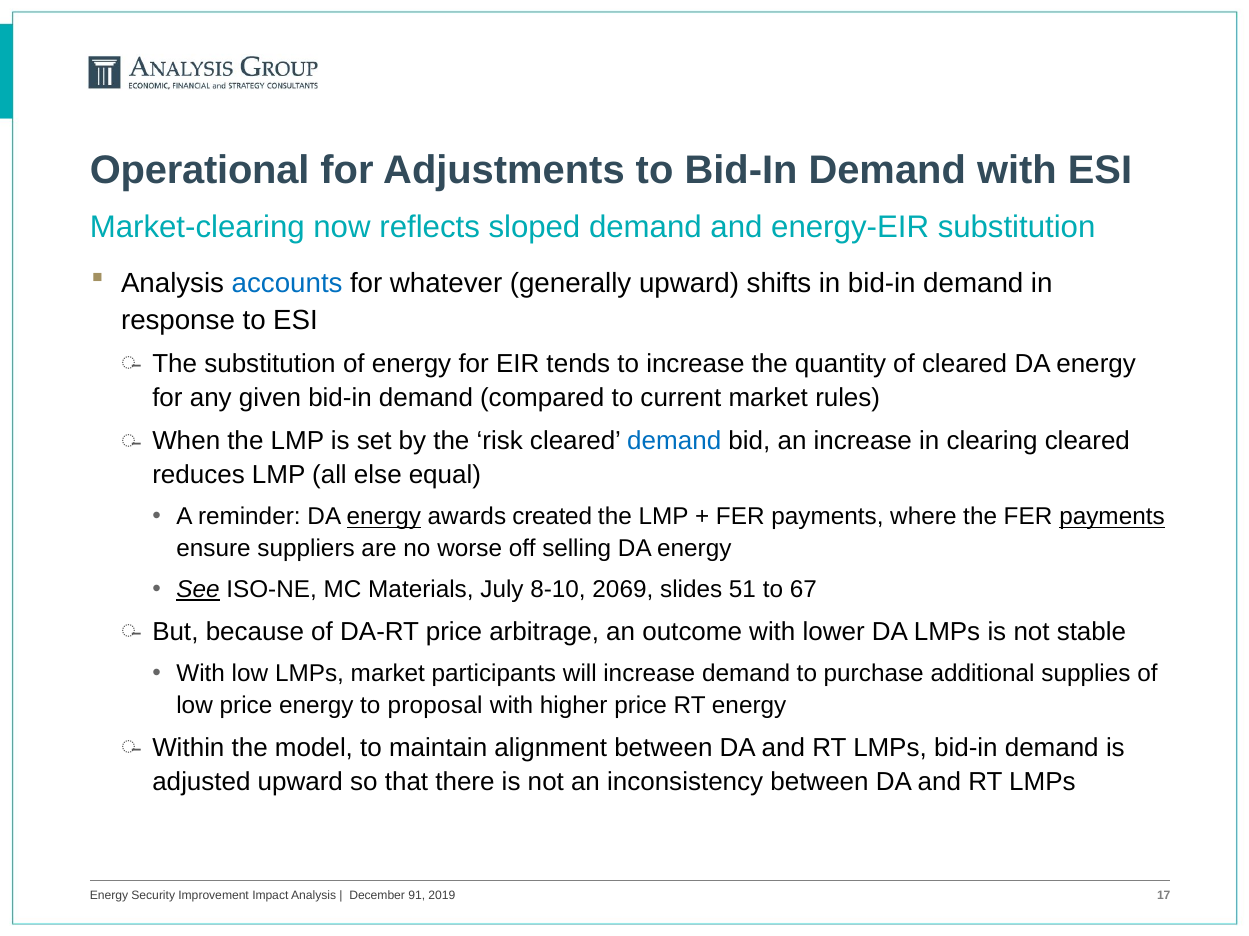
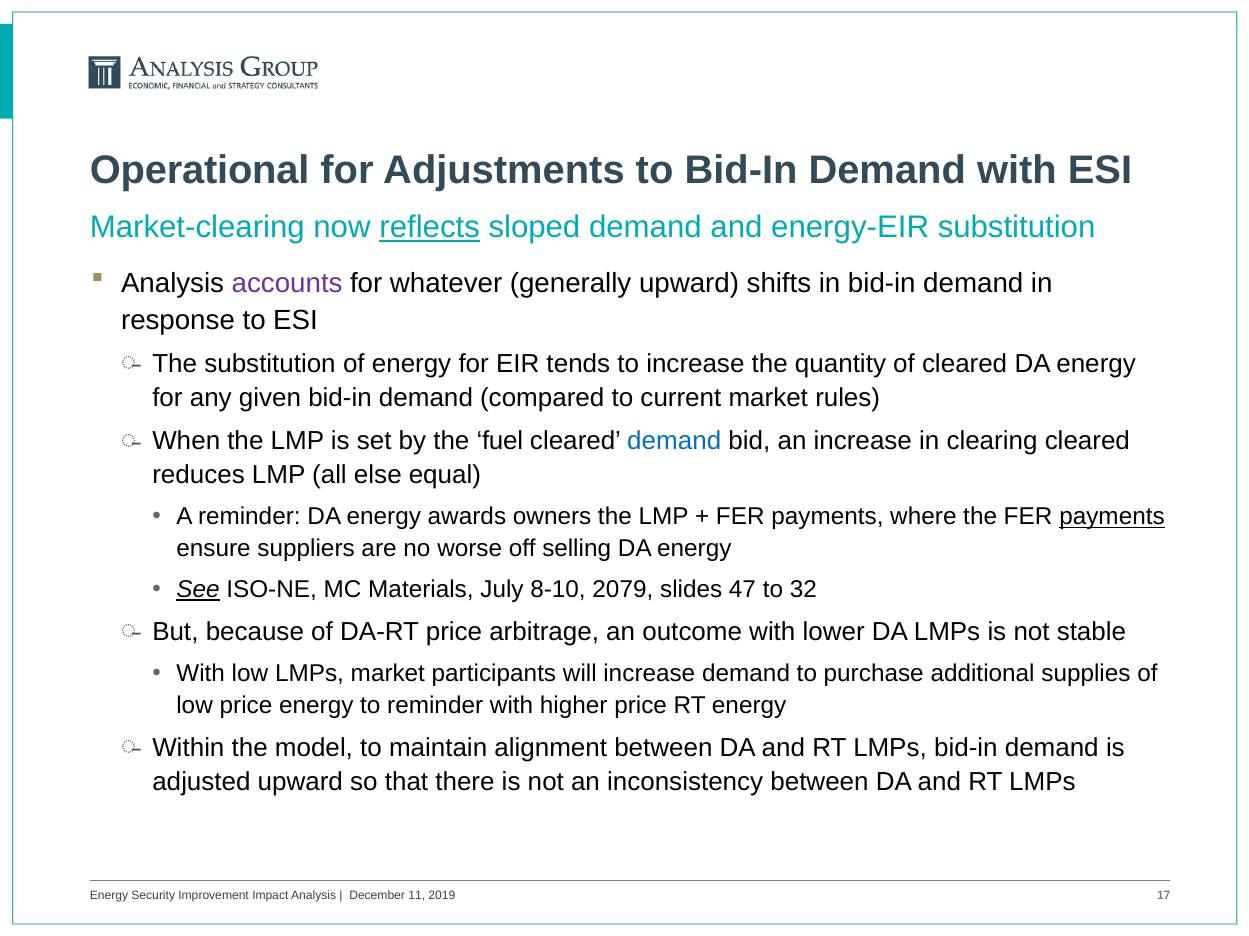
reflects underline: none -> present (430, 228)
accounts colour: blue -> purple (287, 284)
risk: risk -> fuel (500, 441)
energy underline: present -> none (384, 517)
created: created -> owners (552, 517)
2069: 2069 -> 2079 (623, 590)
51: 51 -> 47 (742, 590)
67: 67 -> 32 (803, 590)
to proposal: proposal -> reminder (435, 706)
91: 91 -> 11 (417, 896)
